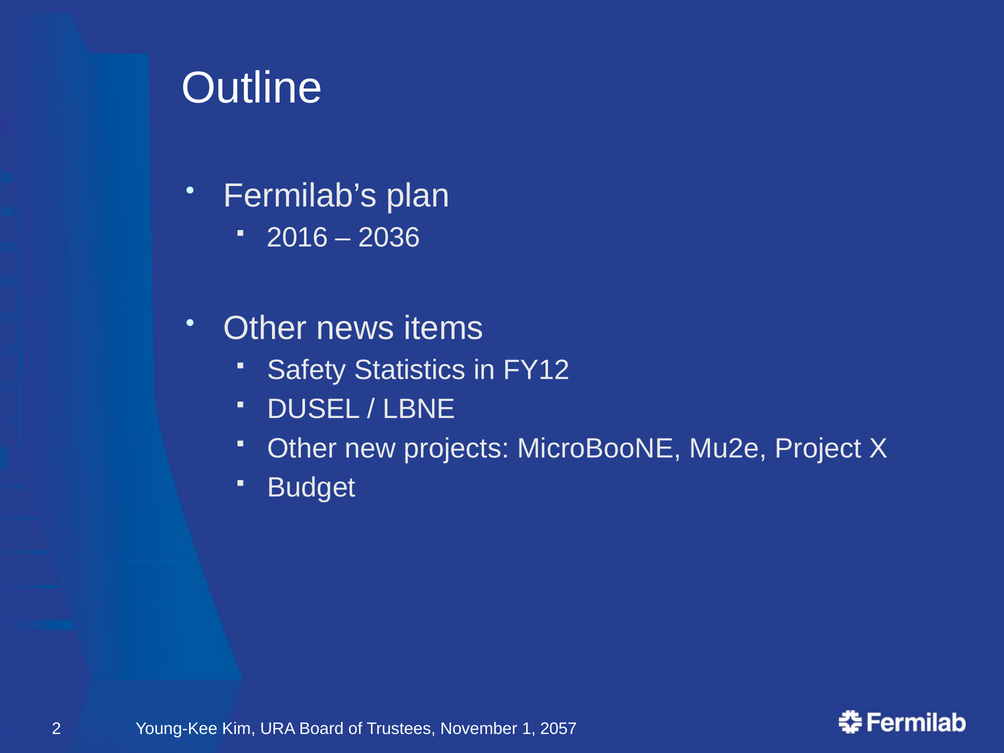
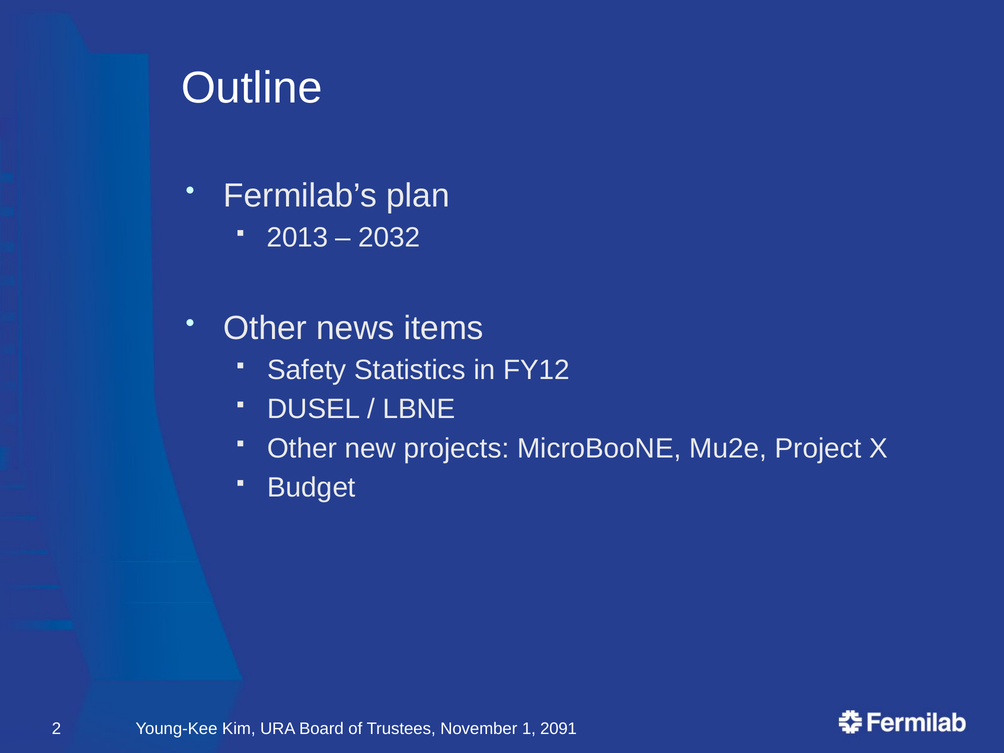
2016: 2016 -> 2013 (297, 237)
2036: 2036 -> 2032 (389, 237)
2057: 2057 -> 2091 (559, 729)
